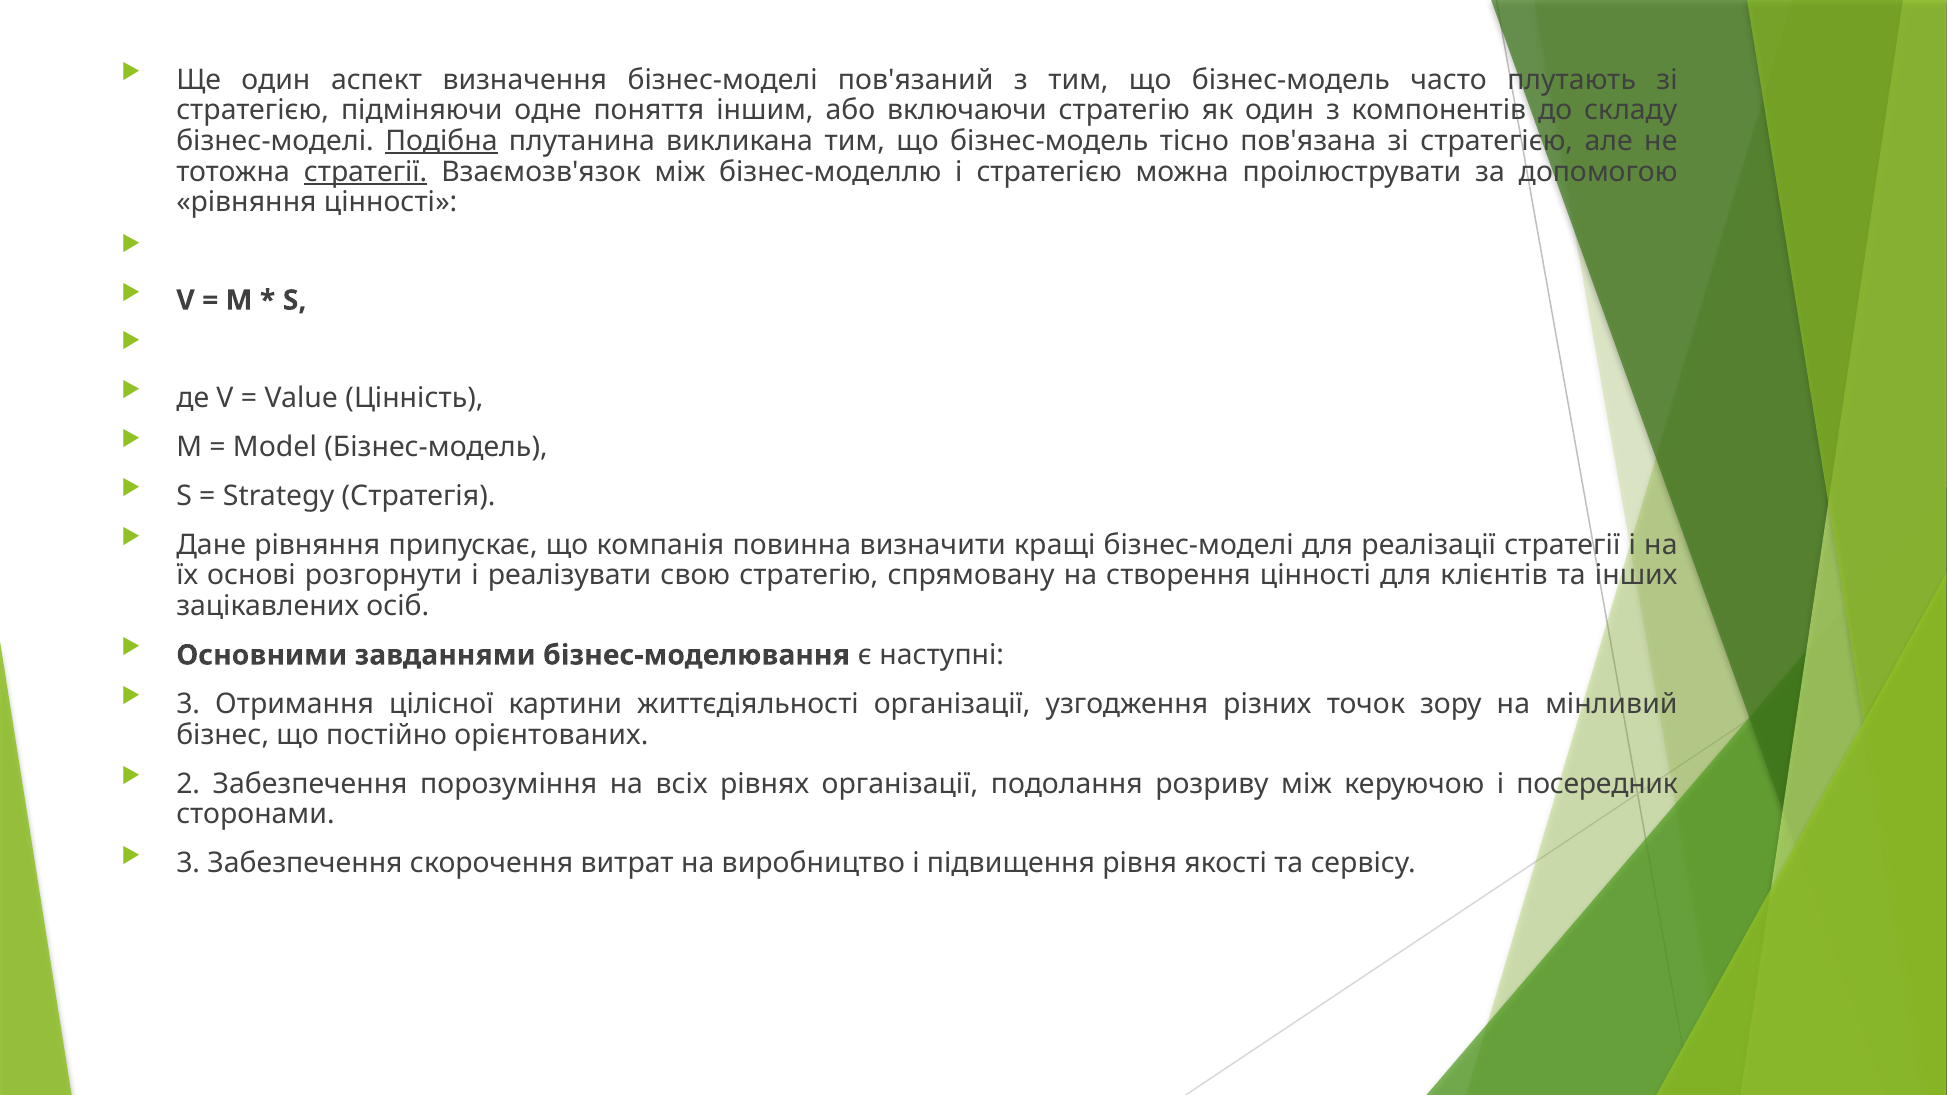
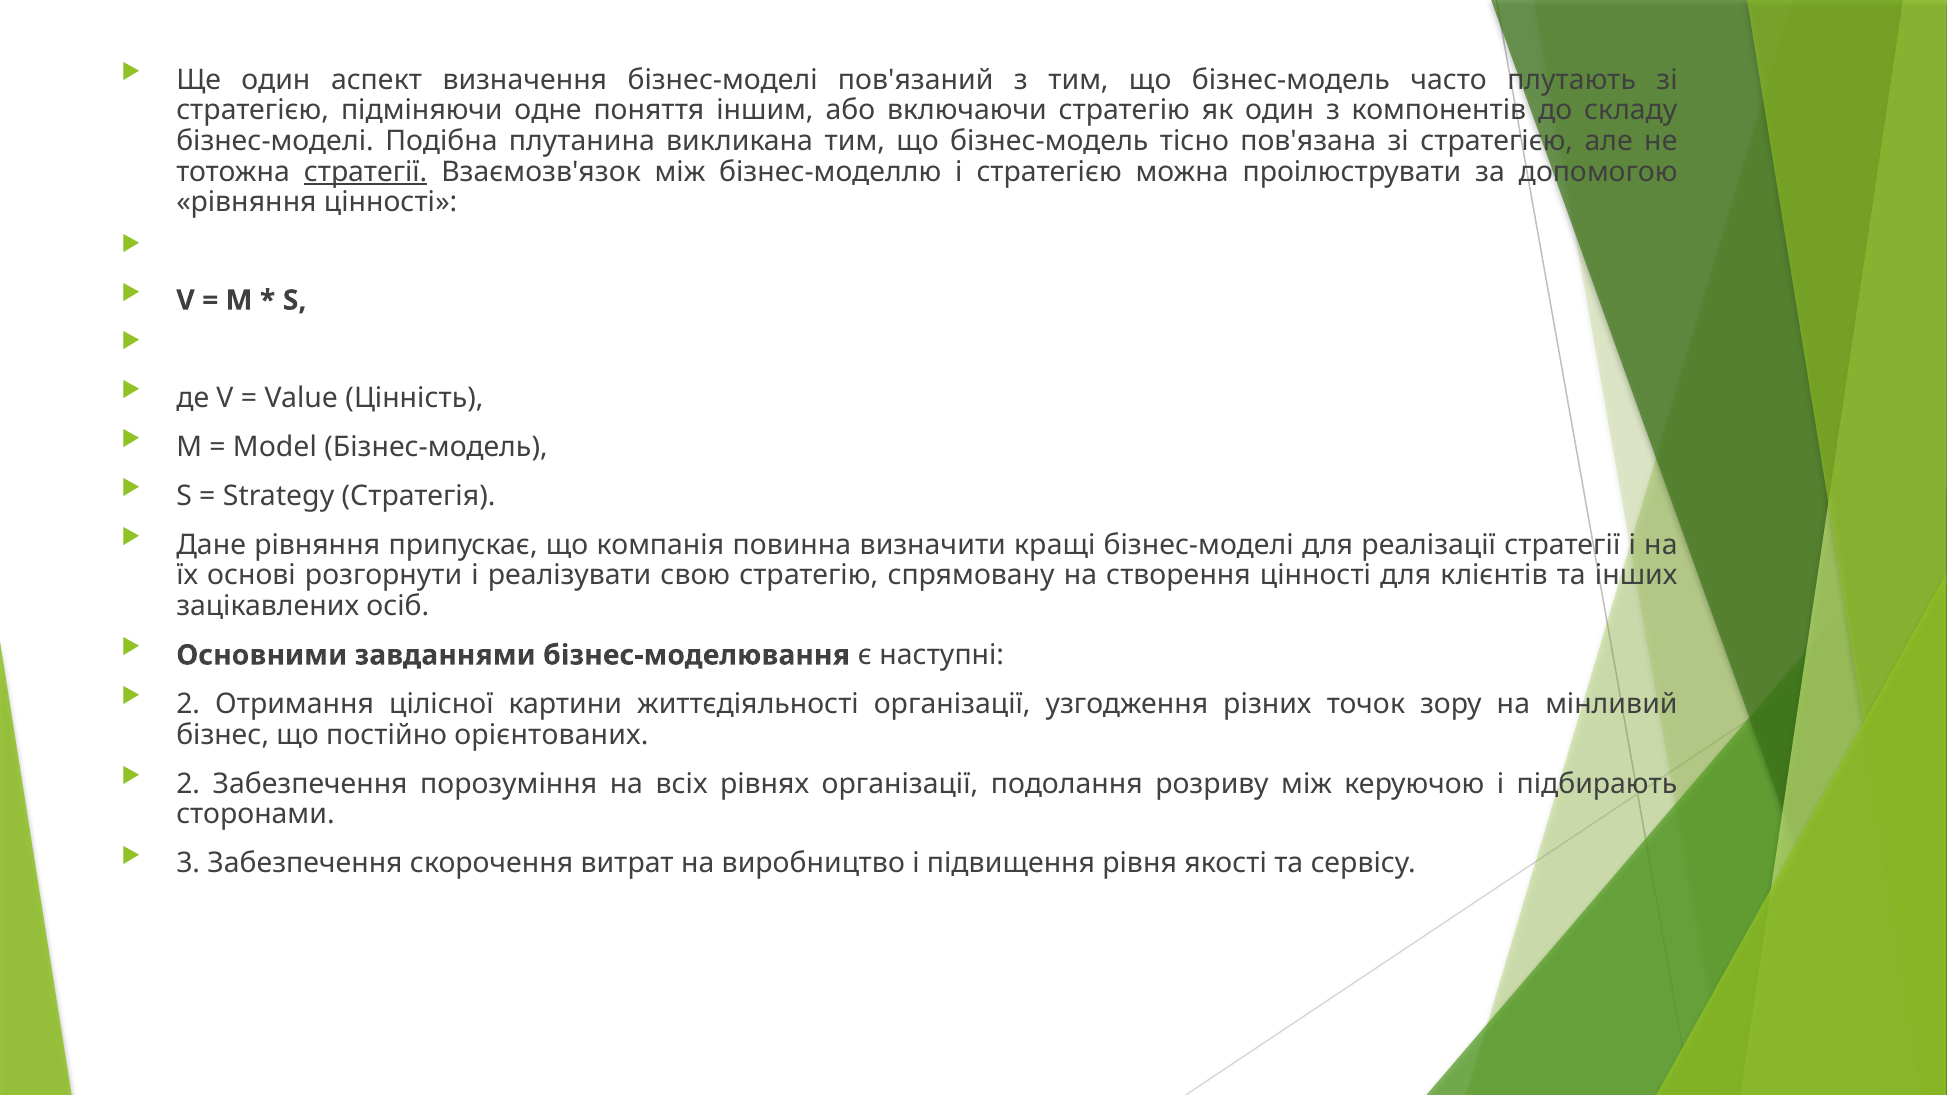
Подібна underline: present -> none (441, 141)
3: 3 -> 2 (188, 704)
посередник: посередник -> підбирають (1597, 784)
